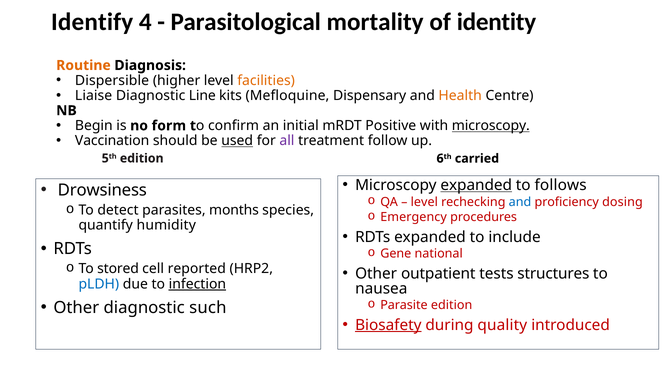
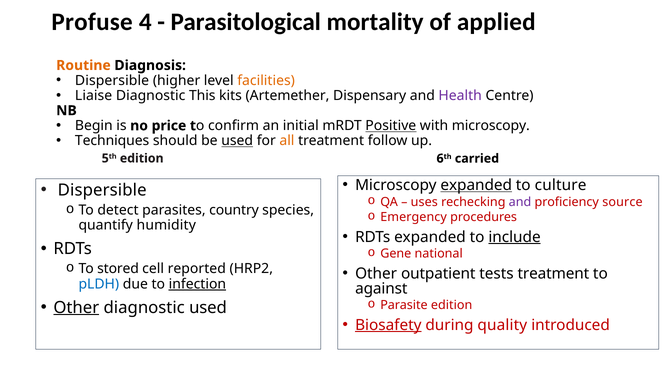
Identify: Identify -> Profuse (92, 22)
identity: identity -> applied (496, 22)
Line: Line -> This (202, 95)
Mefloquine: Mefloquine -> Artemether (287, 95)
Health colour: orange -> purple (460, 95)
form: form -> price (169, 126)
Positive underline: none -> present (391, 126)
microscopy underline: present -> none (491, 126)
Vaccination: Vaccination -> Techniques (112, 141)
all colour: purple -> orange (287, 141)
follows: follows -> culture (561, 185)
Drowsiness: Drowsiness -> Dispersible (102, 190)
level: level -> uses (424, 202)
and colour: blue -> purple (520, 202)
dosing: dosing -> source (622, 202)
months: months -> country (234, 210)
include underline: none -> present (515, 237)
tests structures: structures -> treatment (553, 273)
nausea: nausea -> against (381, 288)
Other underline: none -> present (76, 307)
diagnostic such: such -> used (208, 307)
